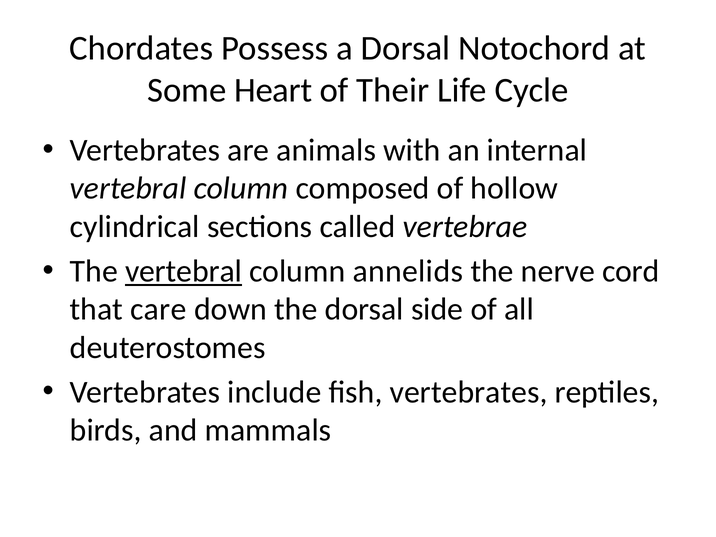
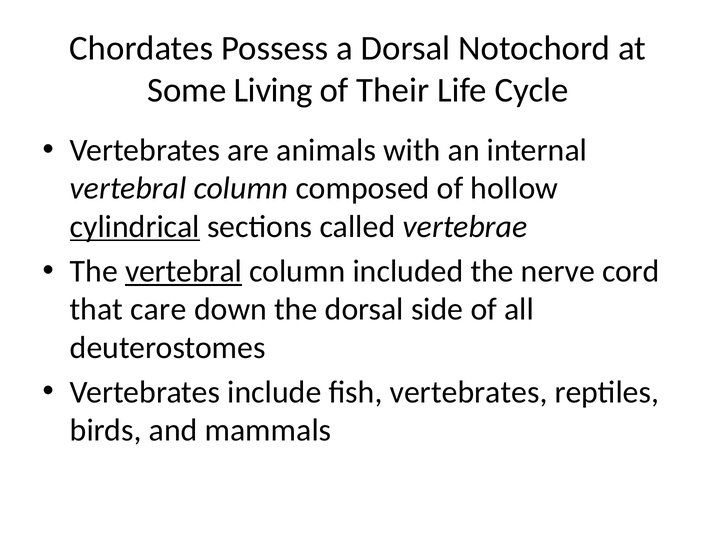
Heart: Heart -> Living (273, 90)
cylindrical underline: none -> present (135, 227)
annelids: annelids -> included (408, 271)
